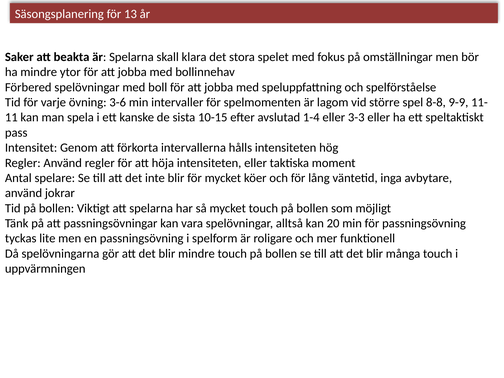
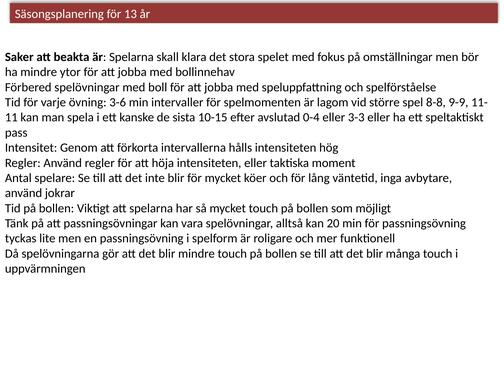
1-4: 1-4 -> 0-4 (311, 117)
